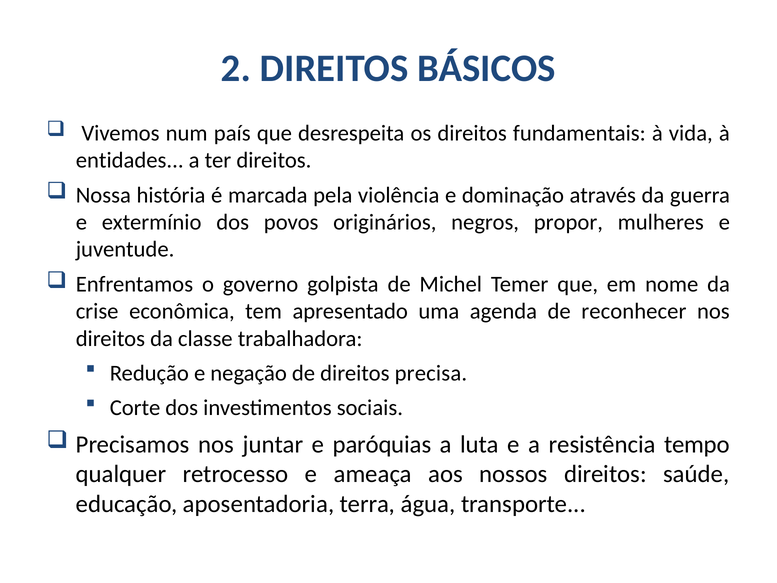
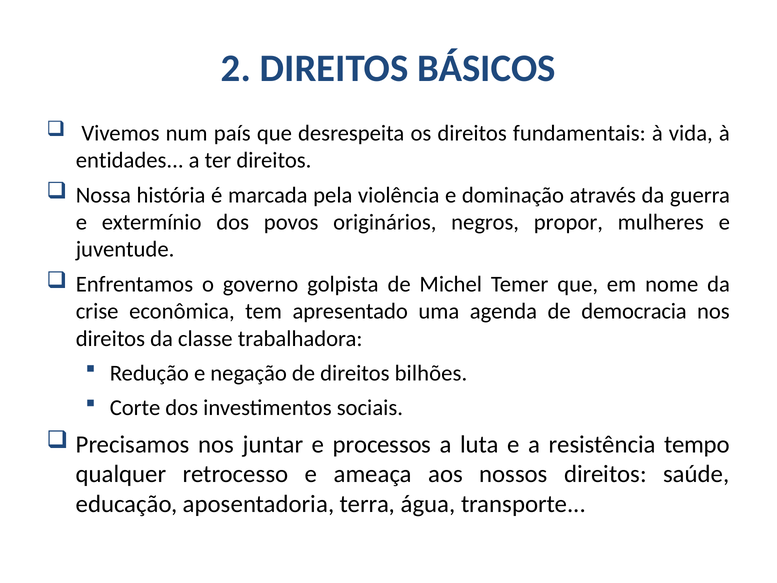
reconhecer: reconhecer -> democracia (634, 311)
precisa: precisa -> bilhões (431, 373)
paróquias: paróquias -> processos (382, 444)
